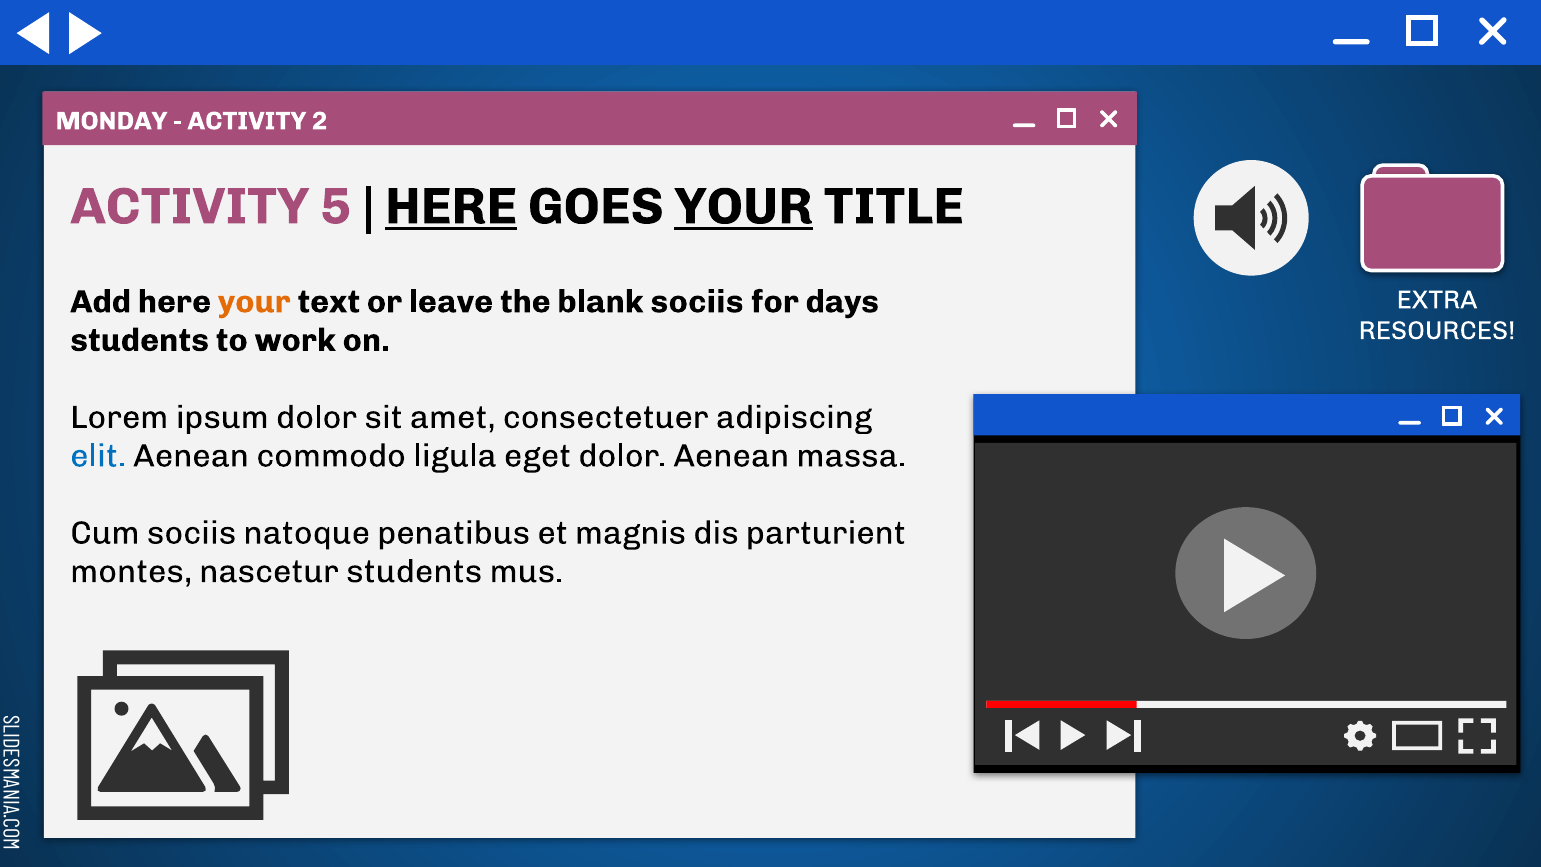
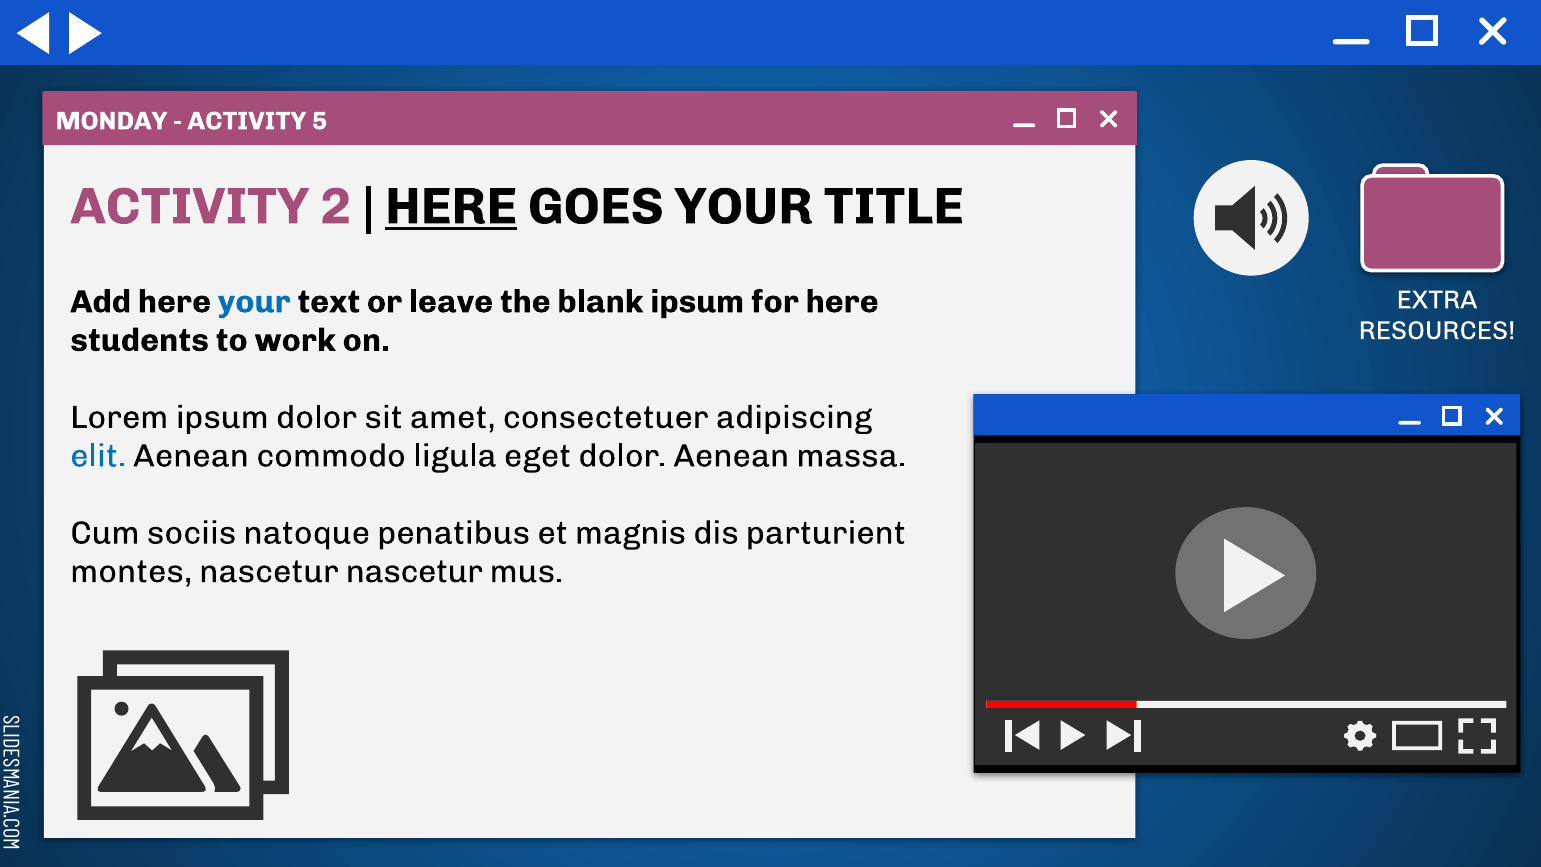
2: 2 -> 5 (320, 121)
5: 5 -> 2 (336, 206)
YOUR underline: present -> none (744, 206)
your colour: orange -> blue (254, 302)
blank sociis: sociis -> ipsum (697, 302)
for days: days -> here (842, 302)
nascetur students: students -> nascetur (414, 571)
